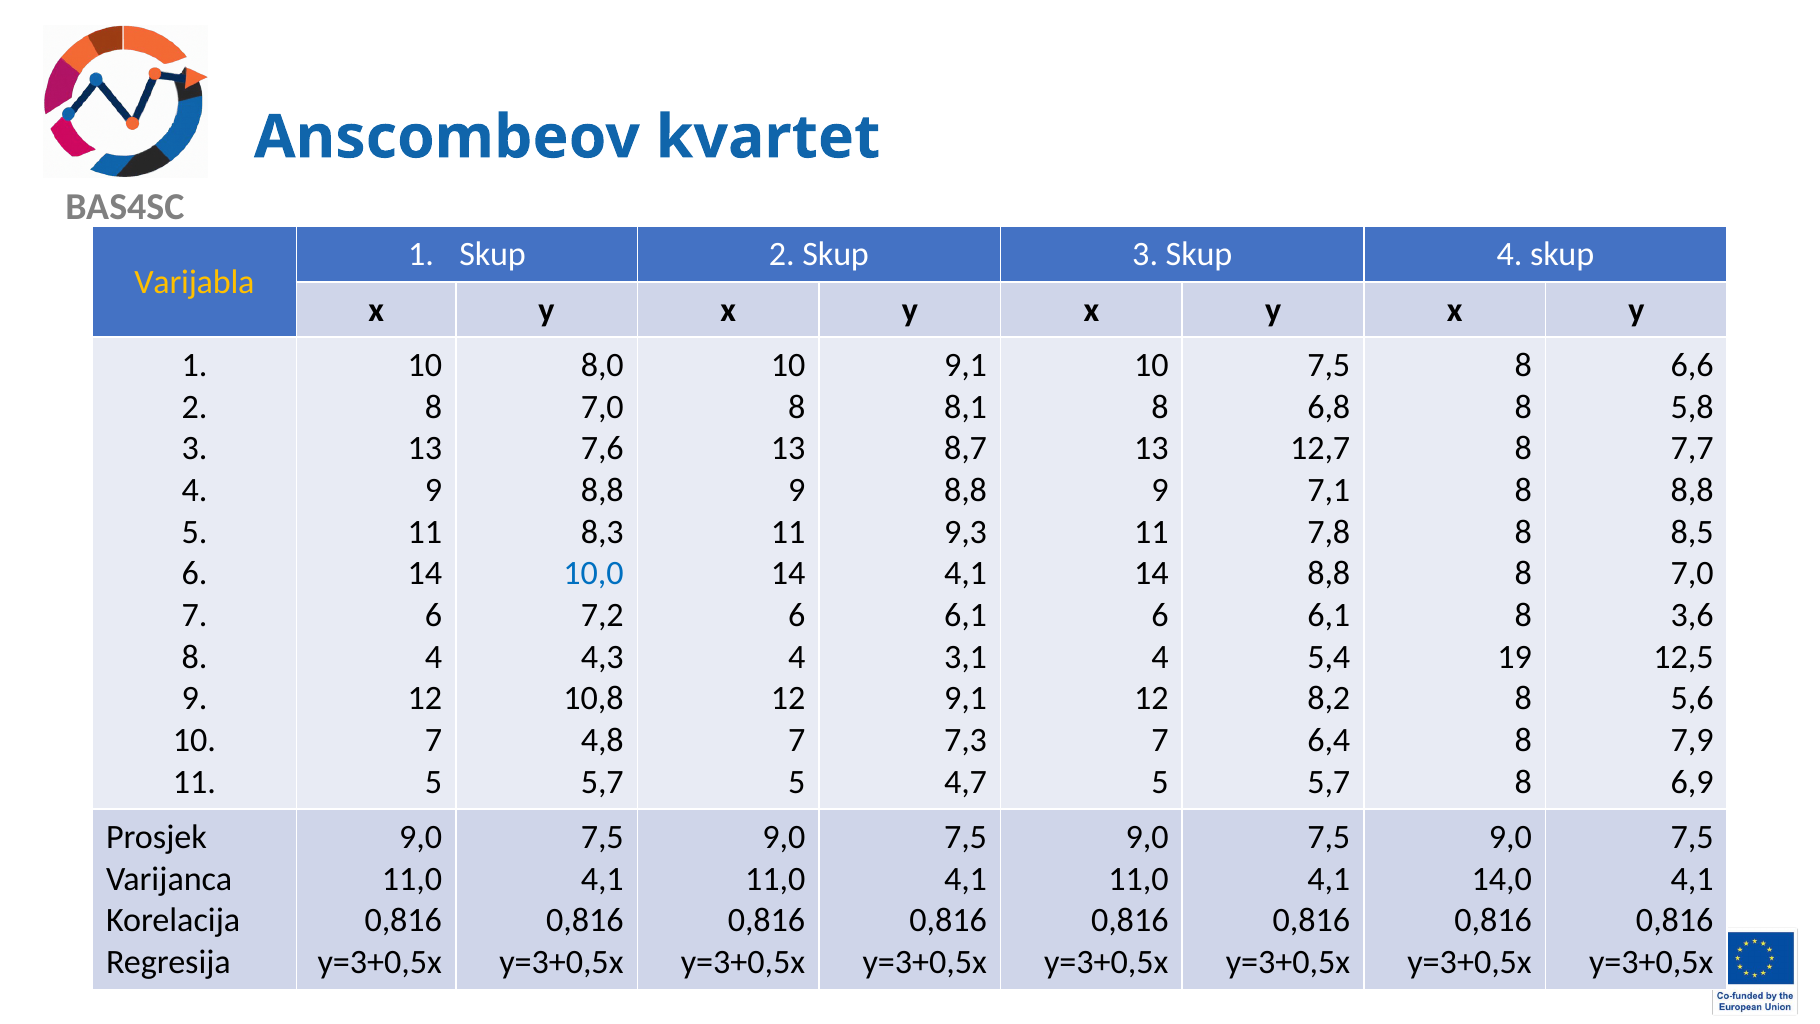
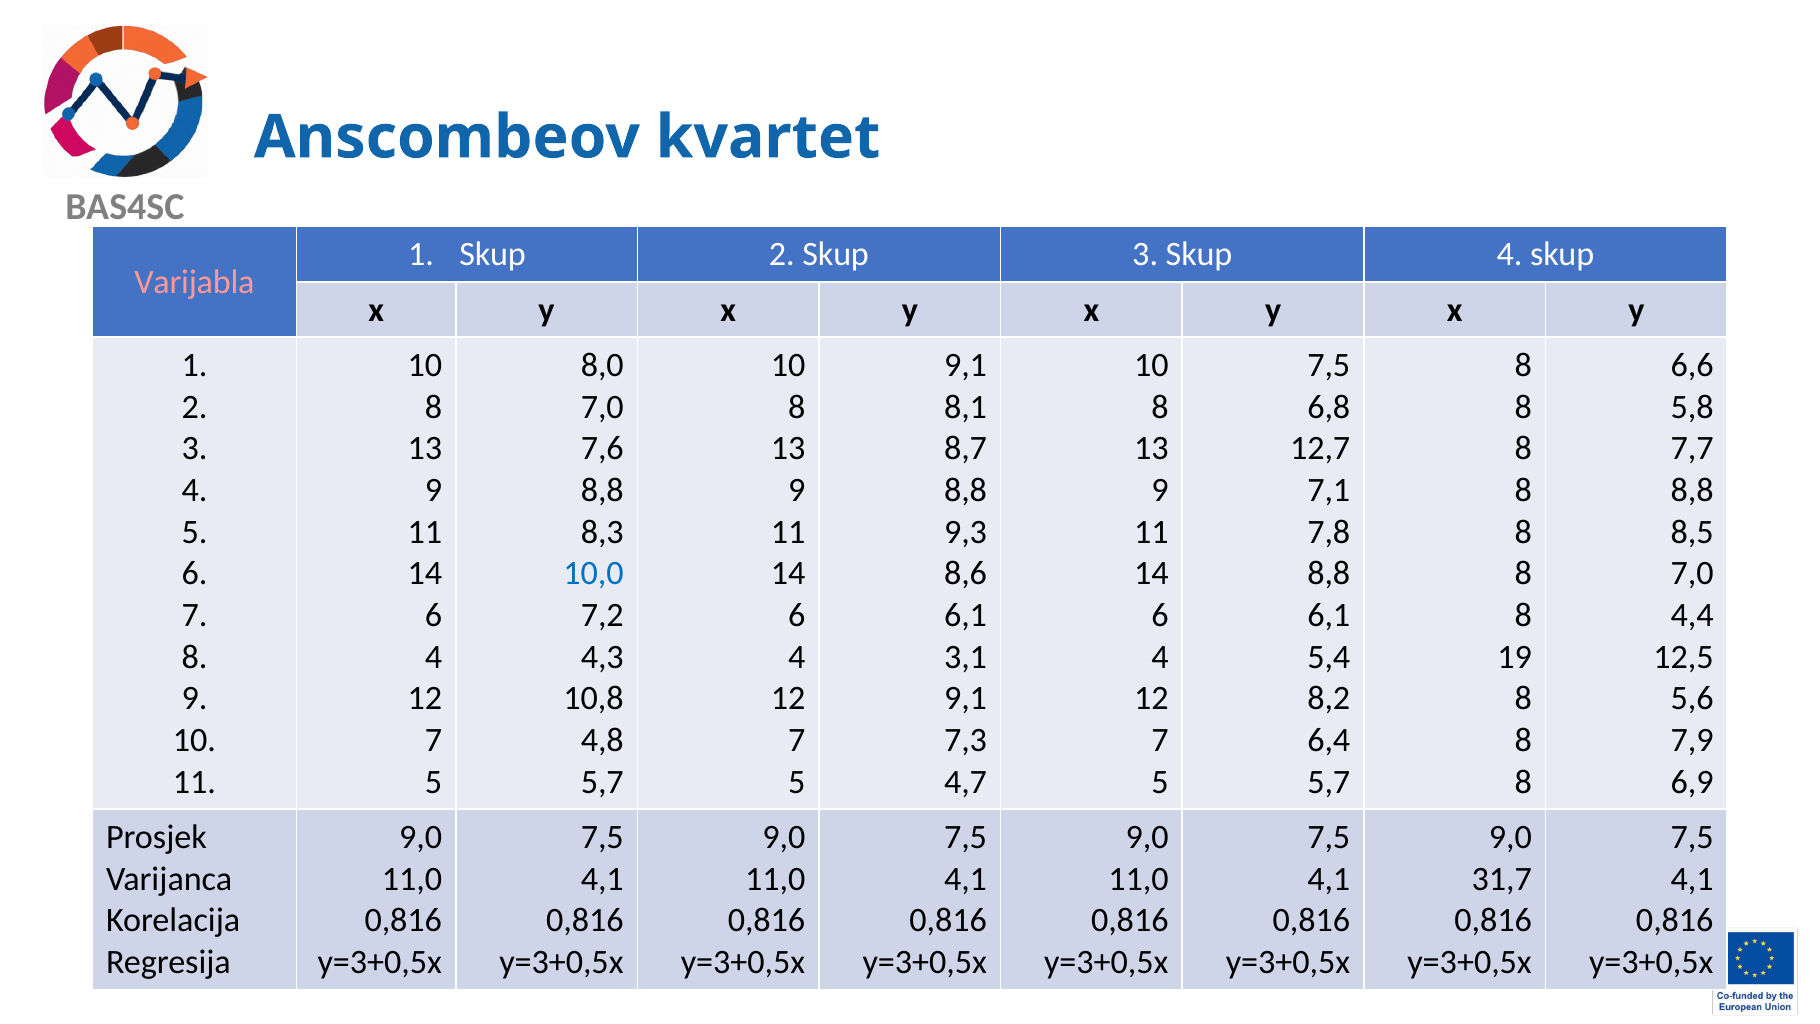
Varijabla colour: yellow -> pink (194, 282)
4,1: 4,1 -> 8,6 (966, 573)
3,6: 3,6 -> 4,4 (1692, 615)
14,0: 14,0 -> 31,7 (1502, 879)
